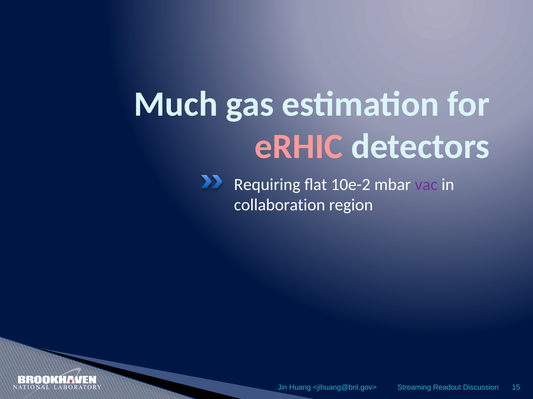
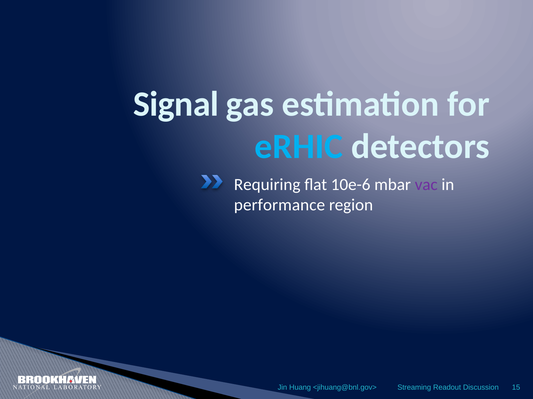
Much: Much -> Signal (176, 104)
eRHIC colour: pink -> light blue (299, 147)
10e-2: 10e-2 -> 10e-6 (351, 185)
collaboration: collaboration -> performance (280, 205)
